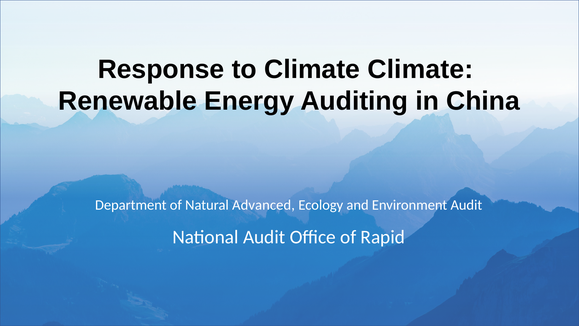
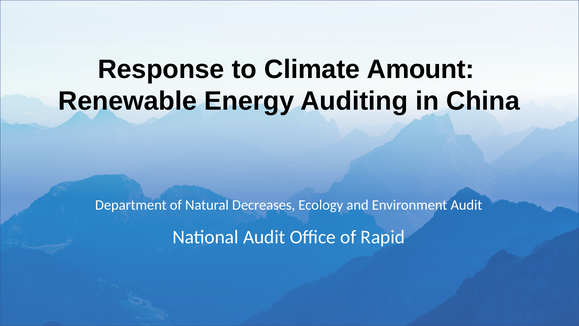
Climate Climate: Climate -> Amount (421, 69)
Advanced: Advanced -> Decreases (264, 205)
